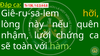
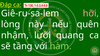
hỡi colour: yellow -> pink (91, 13)
chứng: chứng -> quang (70, 35)
toàn: toàn -> tầng (23, 46)
